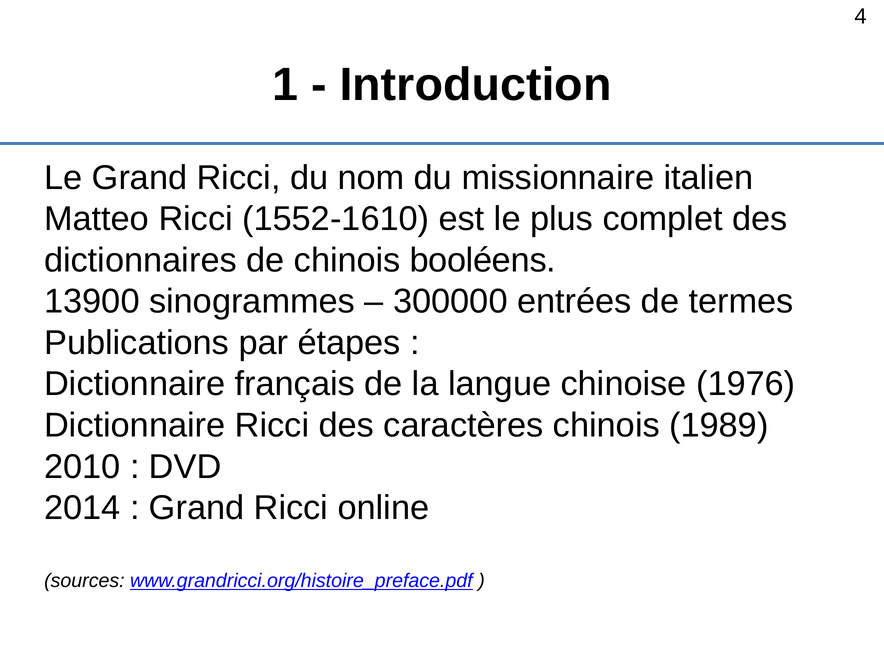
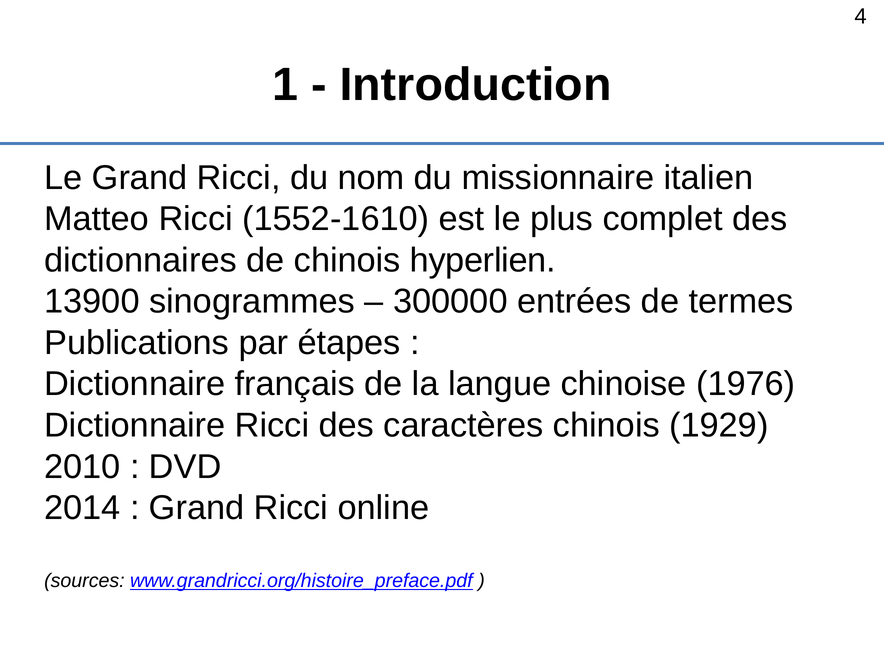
booléens: booléens -> hyperlien (483, 260)
1989: 1989 -> 1929 (719, 425)
